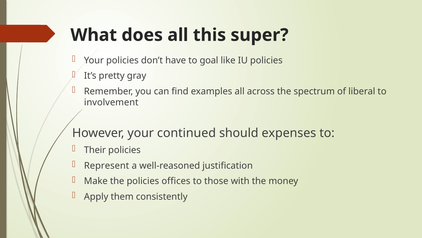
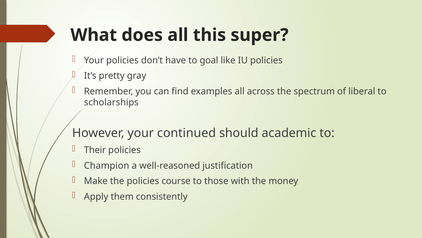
involvement: involvement -> scholarships (111, 102)
expenses: expenses -> academic (289, 133)
Represent: Represent -> Champion (107, 165)
offices: offices -> course (176, 181)
